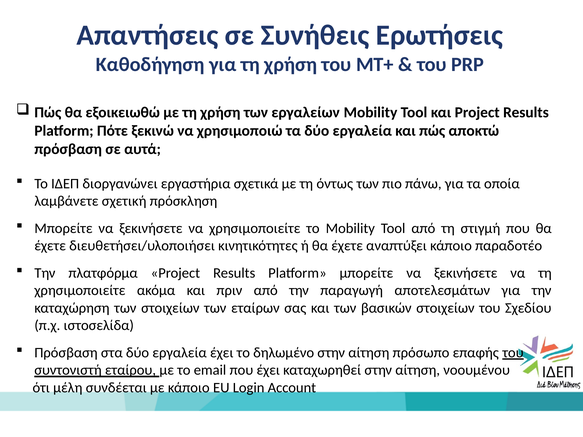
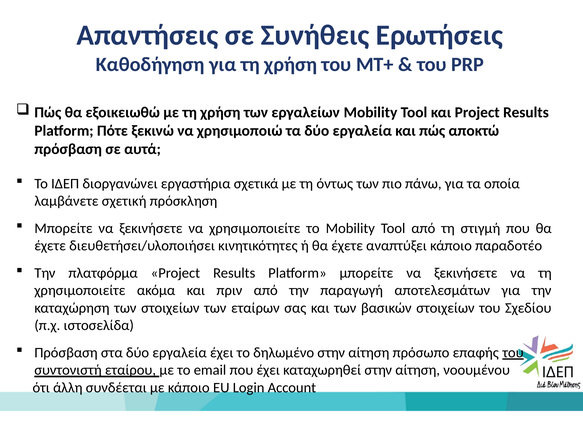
μέλη: μέλη -> άλλη (68, 388)
